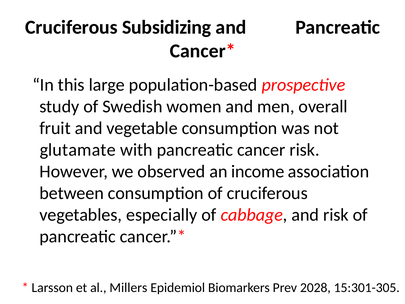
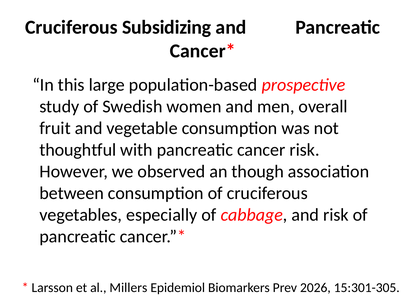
glutamate: glutamate -> thoughtful (78, 150)
income: income -> though (258, 171)
2028: 2028 -> 2026 (315, 287)
